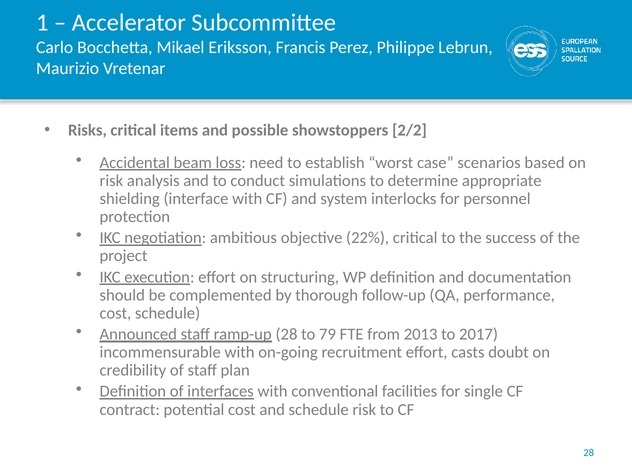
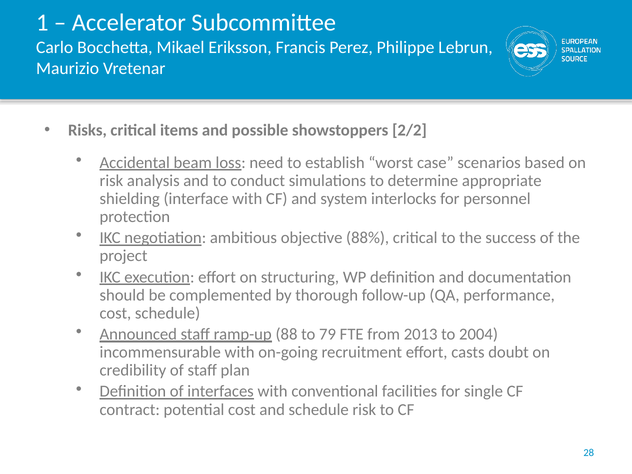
22%: 22% -> 88% (368, 238)
ramp-up 28: 28 -> 88 (286, 334)
2017: 2017 -> 2004 (479, 334)
